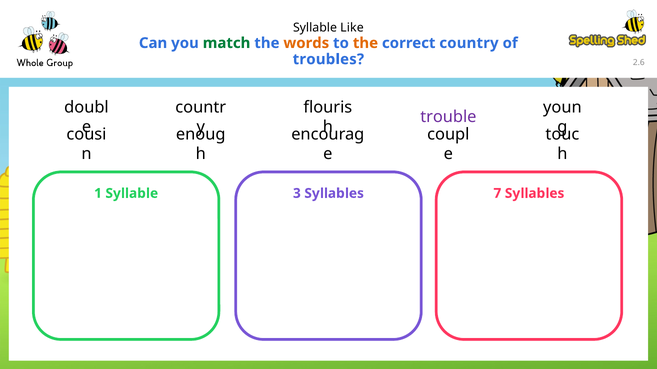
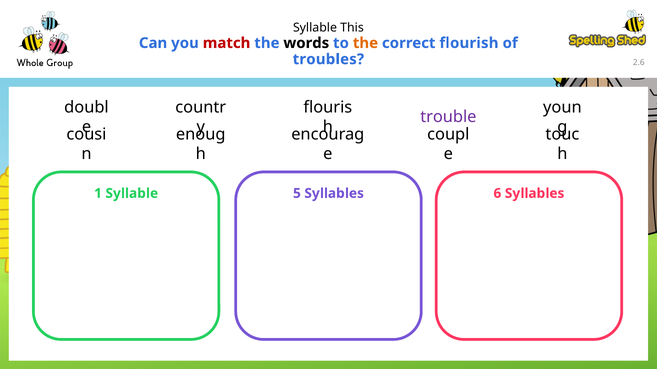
Like: Like -> This (352, 27)
match colour: green -> red (227, 43)
words colour: orange -> black (306, 43)
country: country -> flourish (469, 43)
3: 3 -> 5 (297, 194)
7: 7 -> 6 (497, 194)
